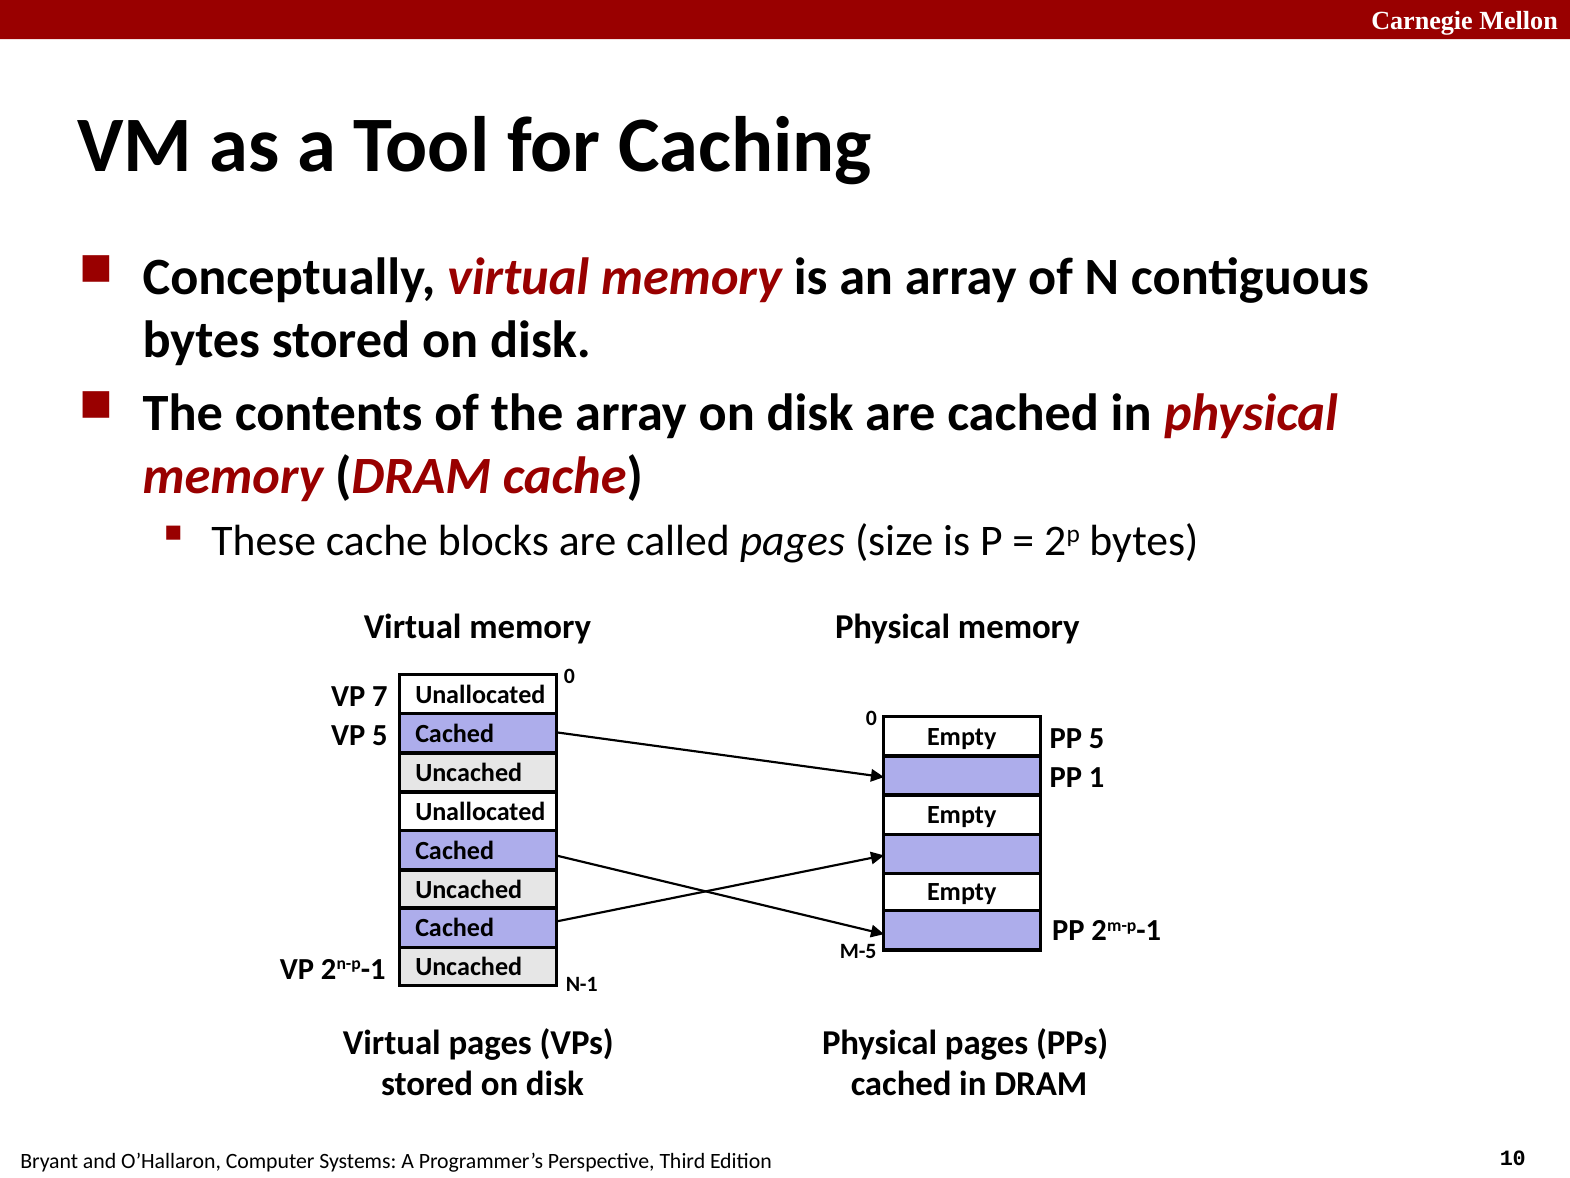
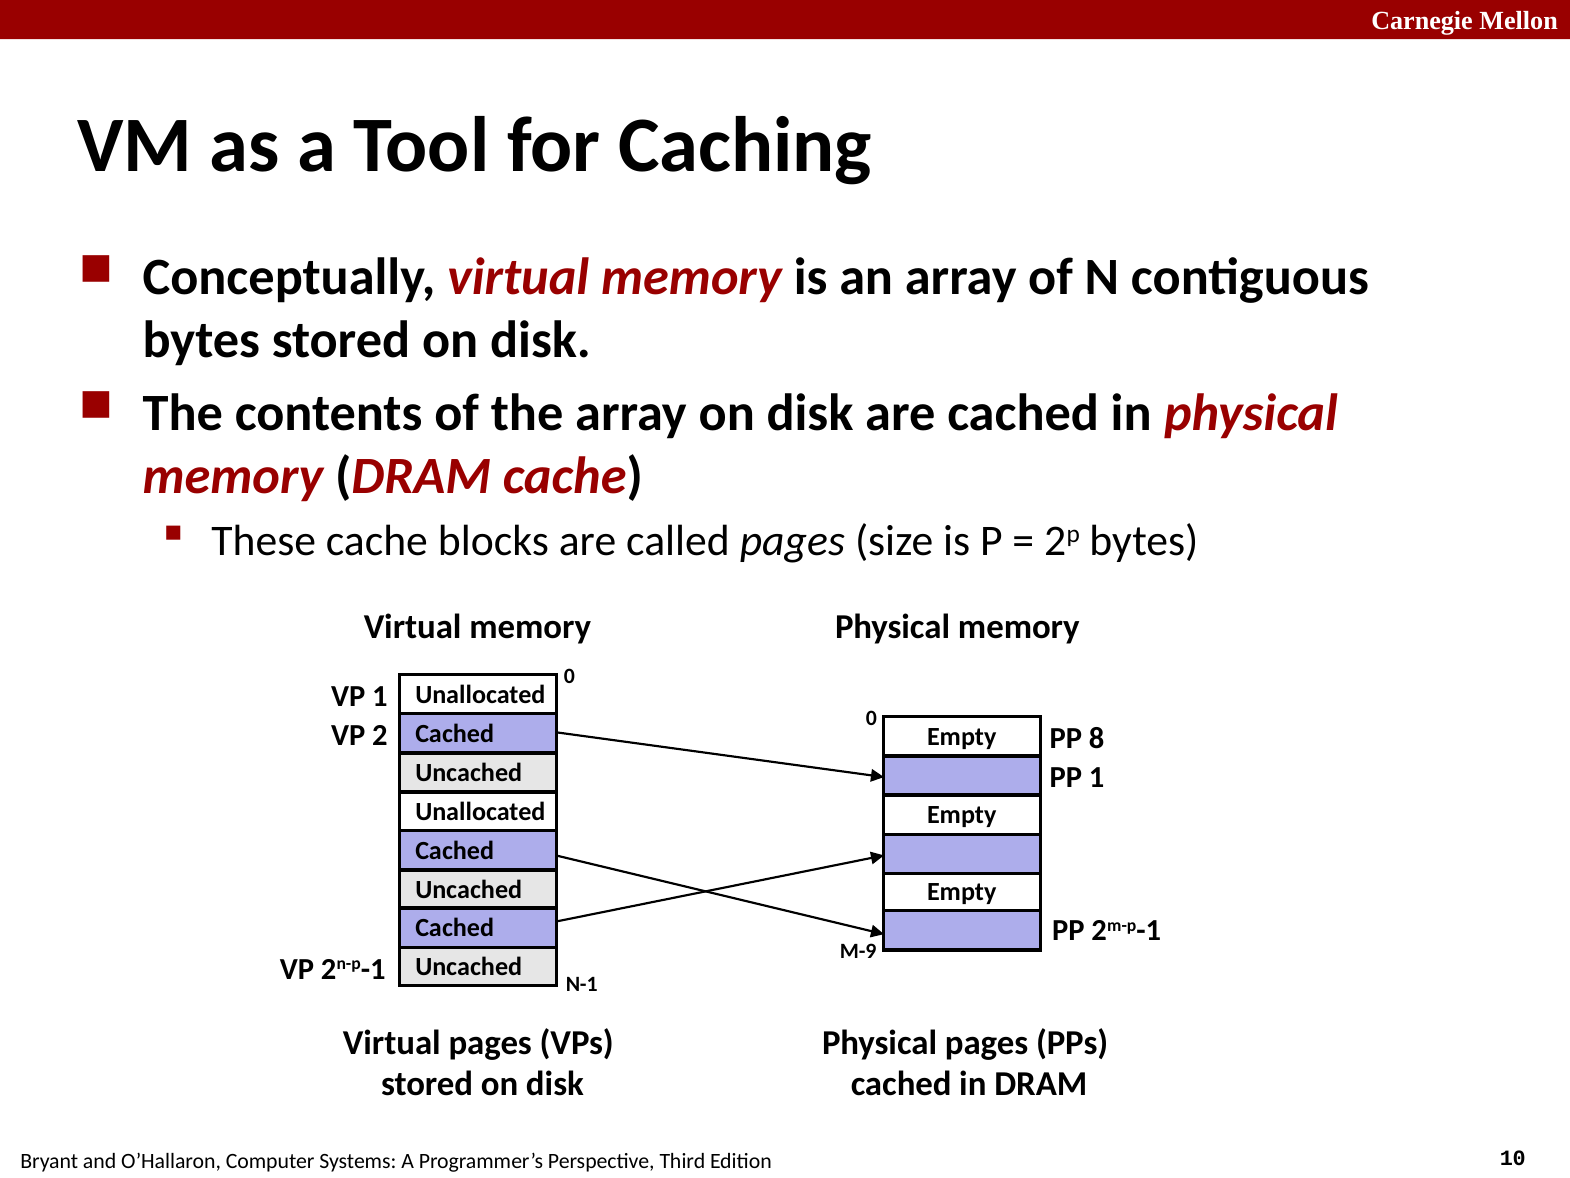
VP 7: 7 -> 1 (380, 696)
VP 5: 5 -> 2 (380, 735)
PP 5: 5 -> 8 (1097, 738)
M-5: M-5 -> M-9 (858, 951)
